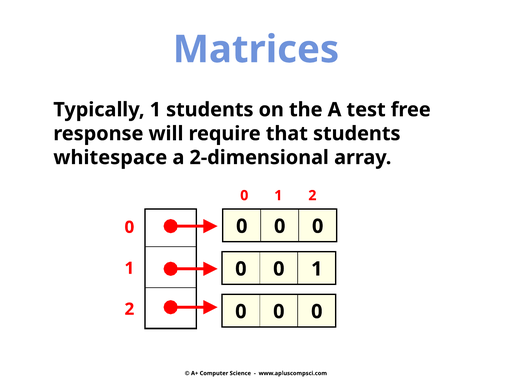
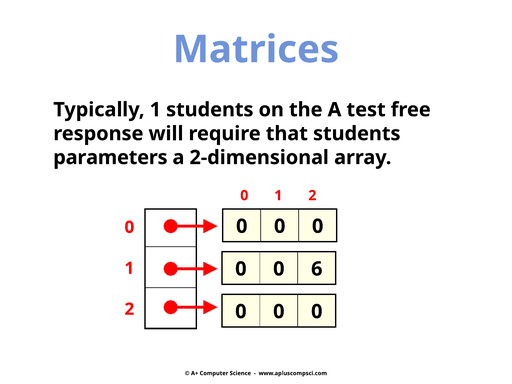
whitespace: whitespace -> parameters (110, 158)
1: 1 -> 6 (317, 269)
